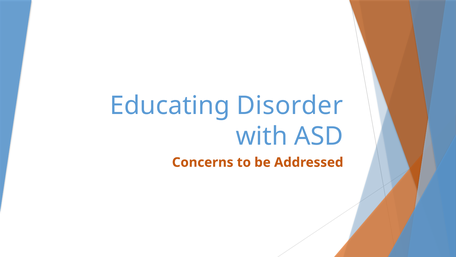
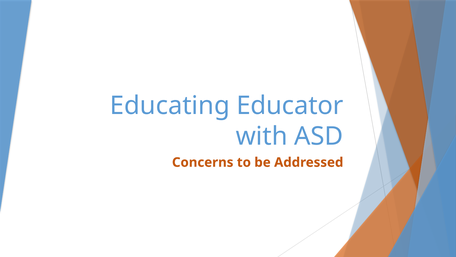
Disorder: Disorder -> Educator (290, 105)
